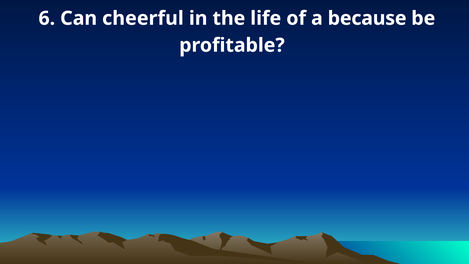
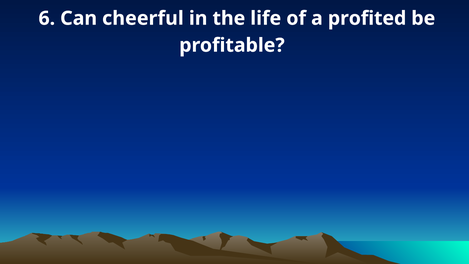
because: because -> profited (367, 18)
